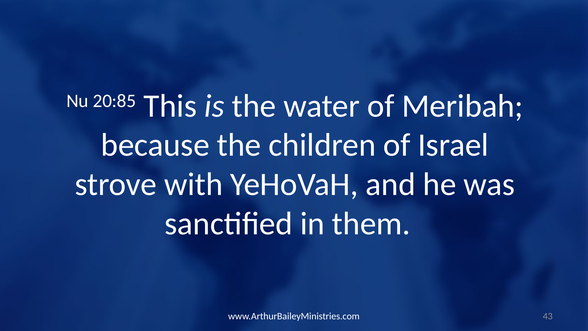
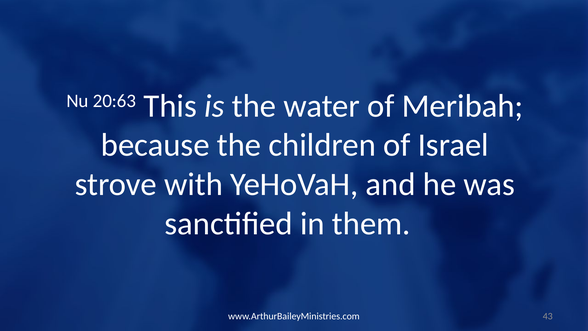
20:85: 20:85 -> 20:63 (114, 101)
